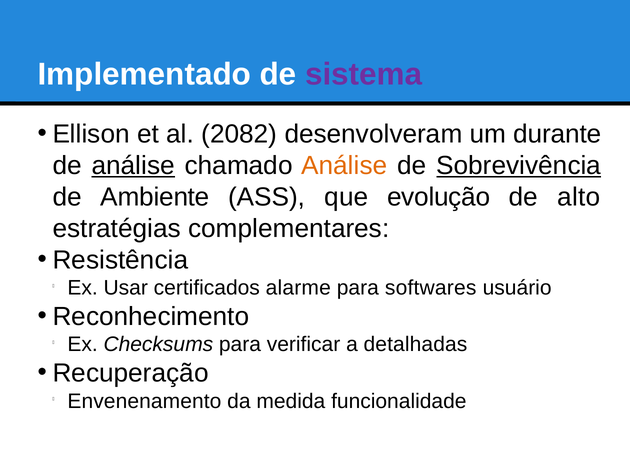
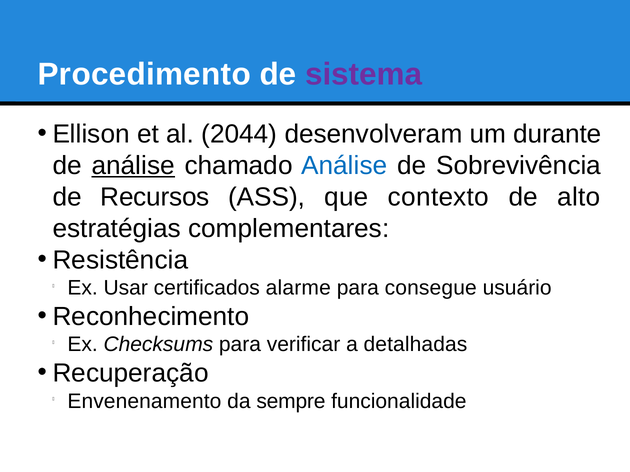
Implementado: Implementado -> Procedimento (144, 75)
2082: 2082 -> 2044 (239, 134)
Análise colour: orange -> blue (344, 166)
Sobrevivência underline: present -> none (519, 166)
Ambiente: Ambiente -> Recursos (155, 197)
evolução: evolução -> contexto (438, 197)
softwares: softwares -> consegue (431, 288)
medida: medida -> sempre (291, 402)
